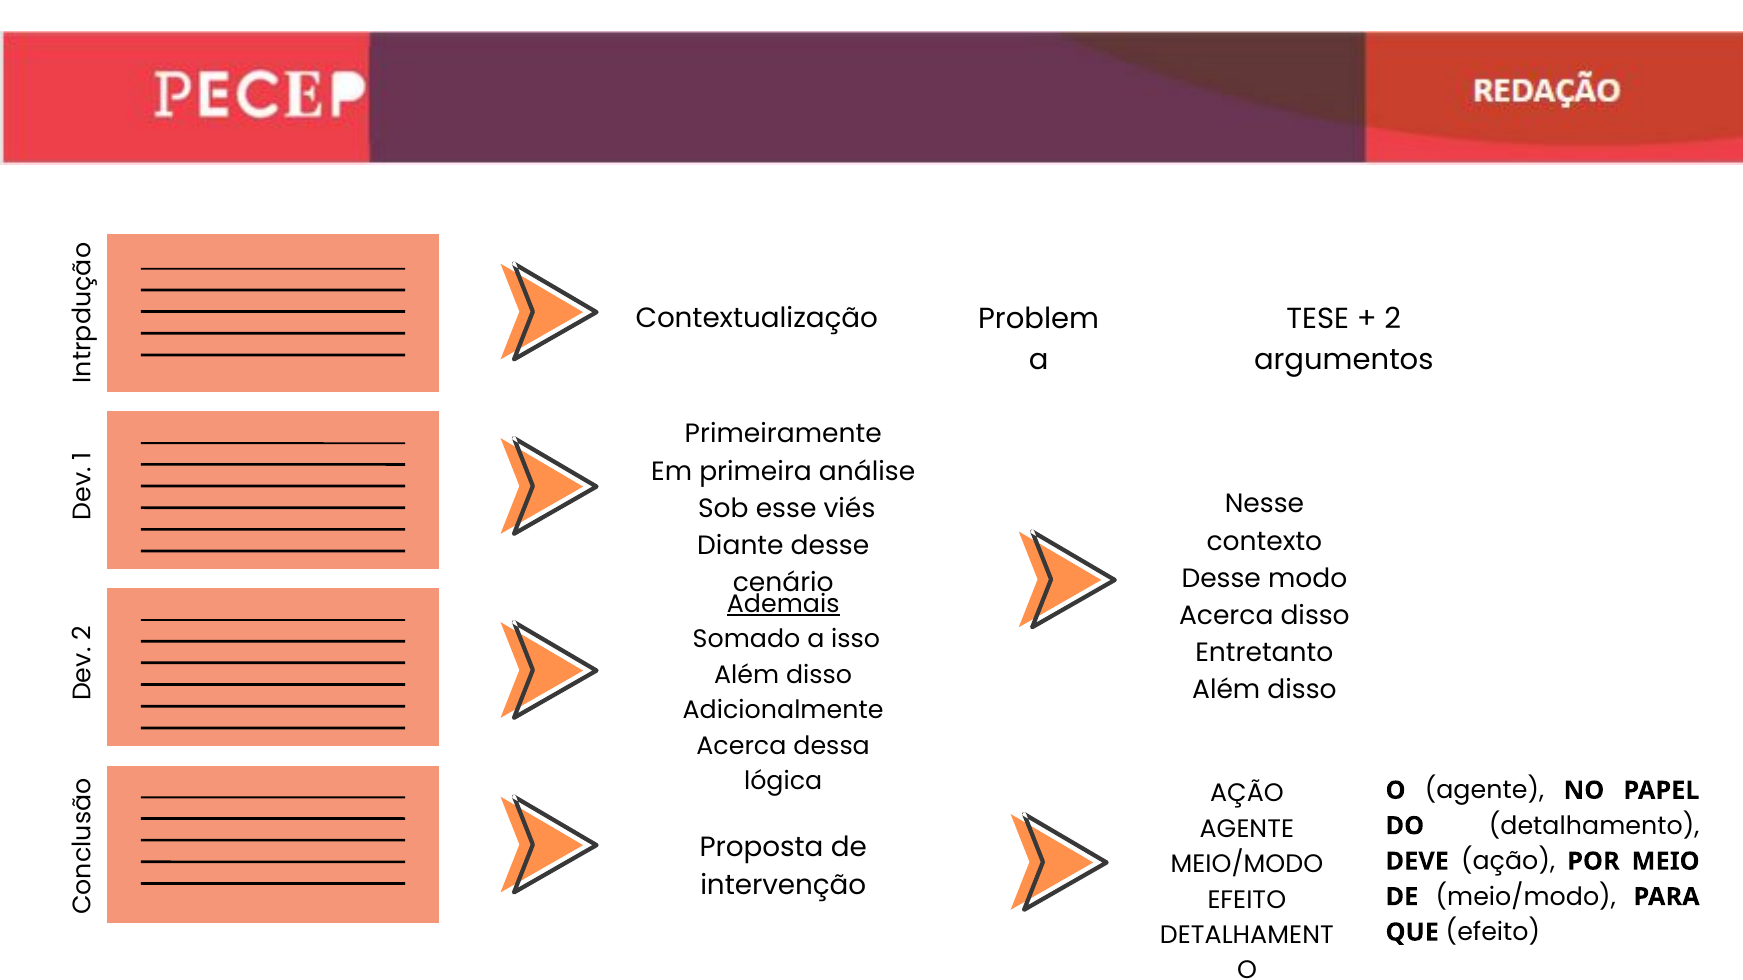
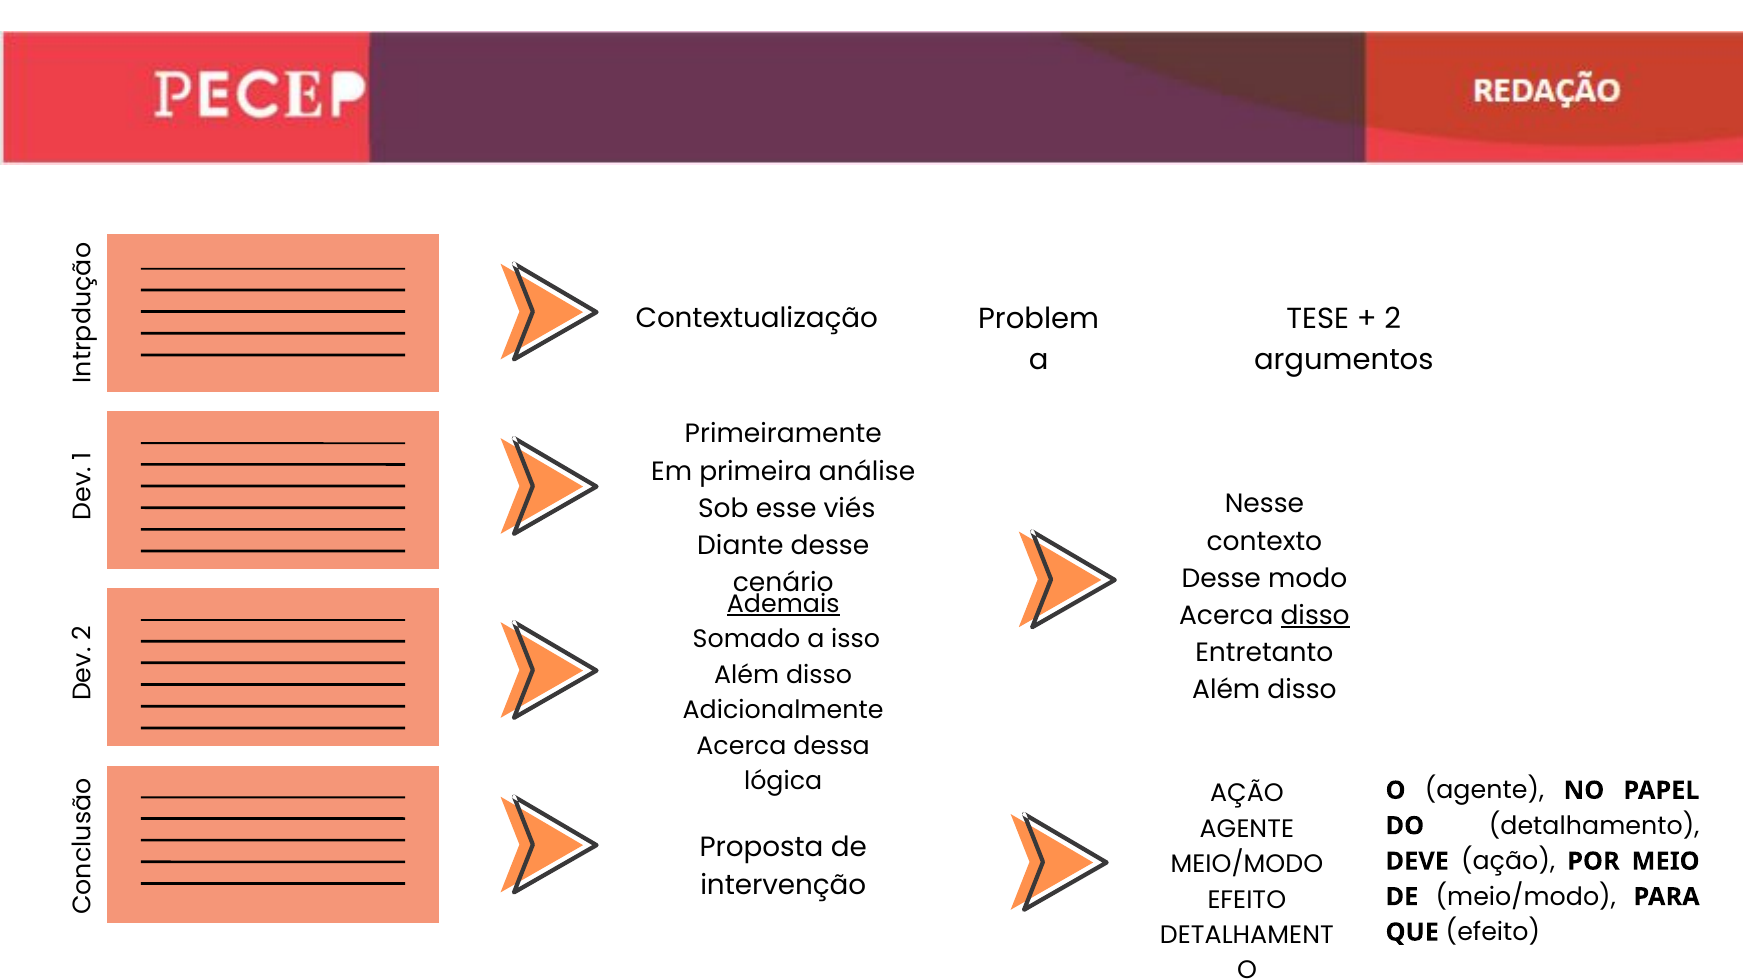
disso underline: none -> present (1315, 616)
